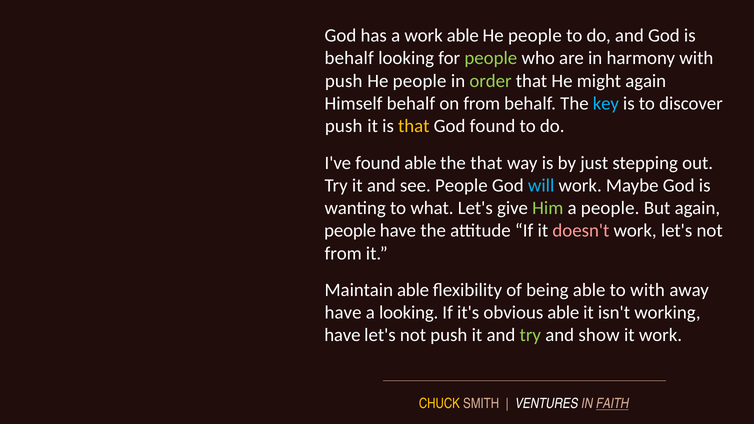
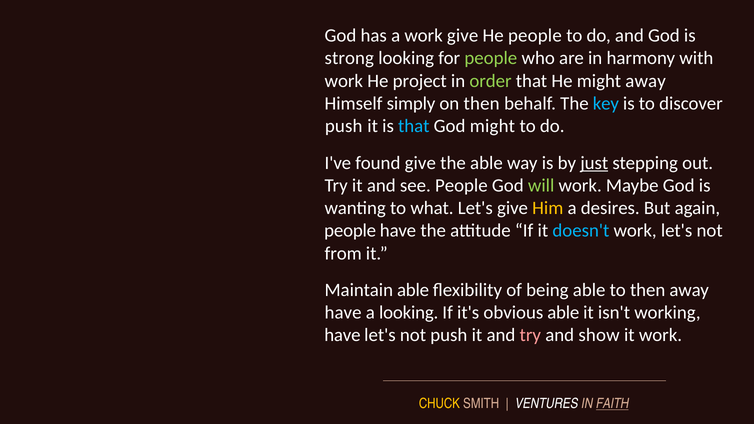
work able: able -> give (463, 36)
behalf: behalf -> strong (349, 58)
push: push -> work (344, 81)
people: people -> project (420, 81)
might again: again -> away (646, 81)
Himself behalf: behalf -> simply (411, 104)
on from: from -> then (482, 104)
that colour: yellow -> light blue (414, 126)
God found: found -> might (492, 126)
found able: able -> give (420, 163)
the that: that -> able (486, 163)
just underline: none -> present (594, 163)
will colour: light blue -> light green (541, 186)
Him colour: light green -> yellow (548, 208)
a people: people -> desires (610, 208)
doesn't colour: pink -> light blue (581, 231)
to with: with -> then (648, 290)
try colour: light green -> pink (530, 335)
